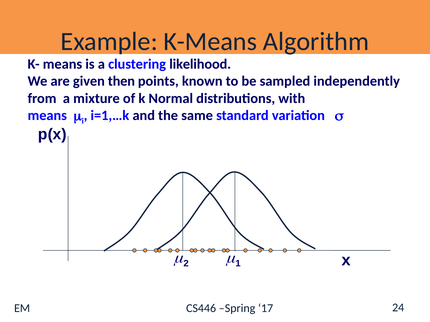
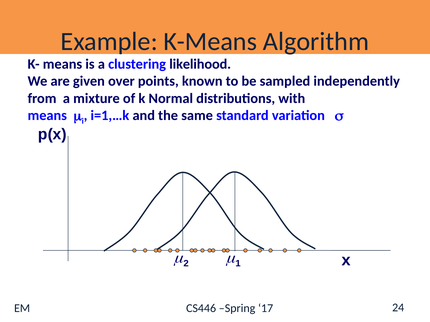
then: then -> over (121, 81)
